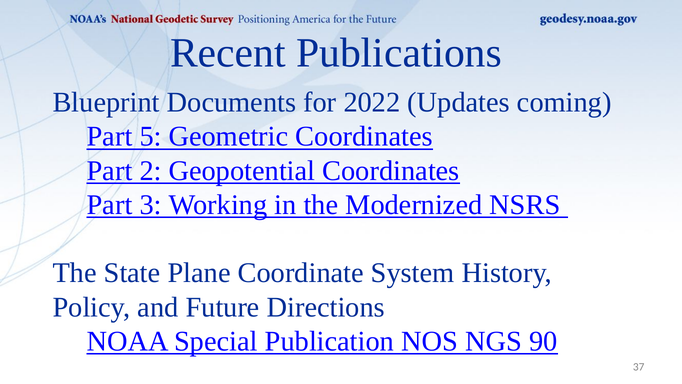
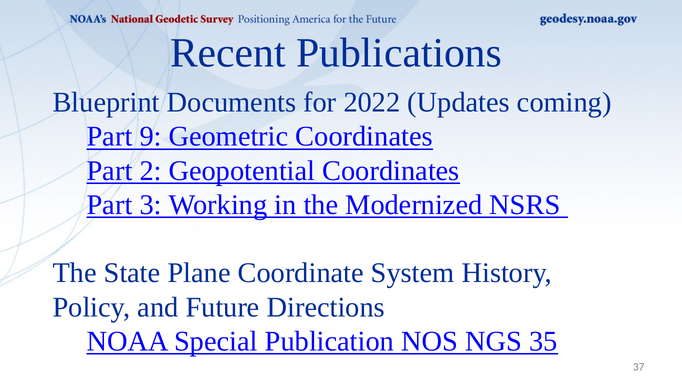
5: 5 -> 9 (151, 136)
90: 90 -> 35 (543, 341)
